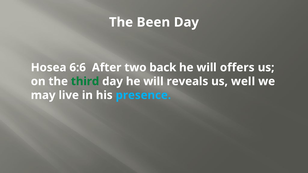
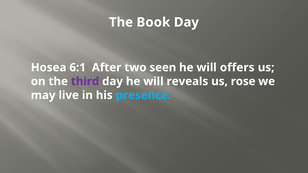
Been: Been -> Book (153, 22)
6:6: 6:6 -> 6:1 (78, 68)
back: back -> seen (163, 68)
third colour: green -> purple (85, 81)
well: well -> rose (243, 81)
